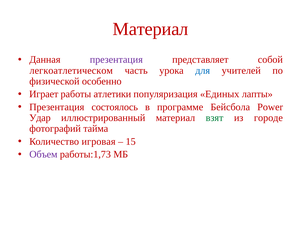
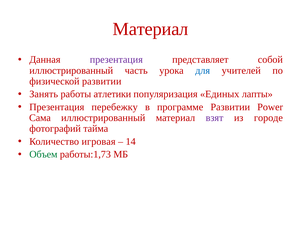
легкоатлетическом: легкоатлетическом -> иллюстрированный (71, 70)
физической особенно: особенно -> развитии (102, 81)
Играет: Играет -> Занять (44, 94)
состоялось: состоялось -> перебежку (115, 107)
программе Бейсбола: Бейсбола -> Развитии (230, 107)
Удар: Удар -> Сама (40, 118)
взят colour: green -> purple (215, 118)
15: 15 -> 14 (131, 141)
Объем colour: purple -> green (43, 154)
